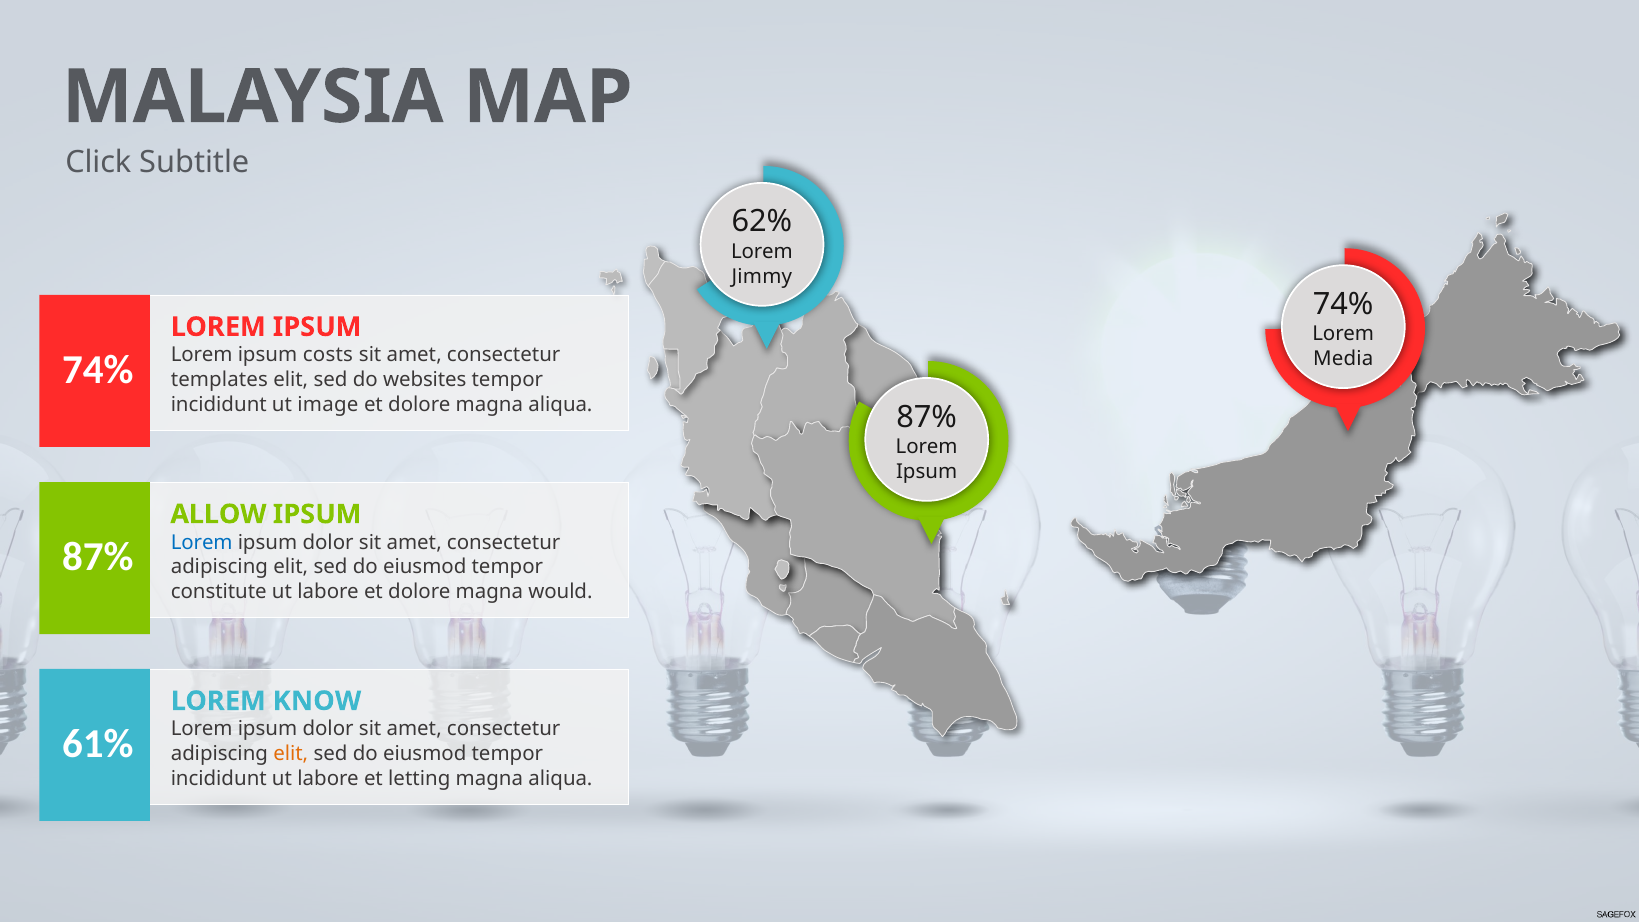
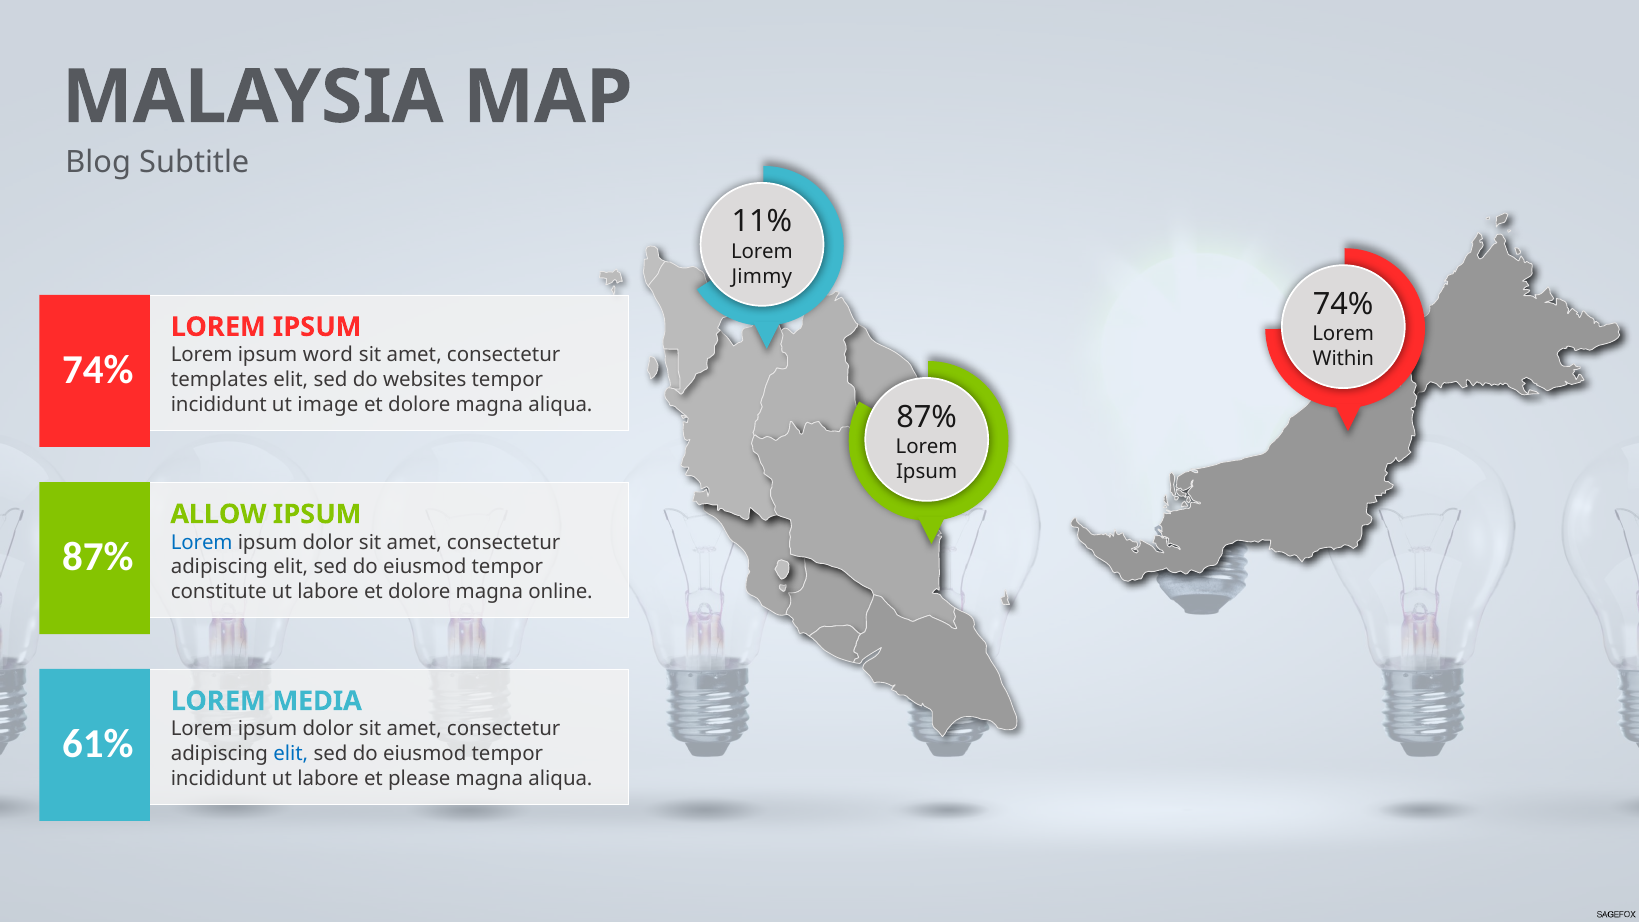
Click: Click -> Blog (98, 163)
62%: 62% -> 11% (762, 222)
costs: costs -> word (328, 355)
Media: Media -> Within (1343, 359)
would: would -> online (560, 592)
KNOW: KNOW -> MEDIA (317, 701)
elit colour: orange -> blue (291, 754)
letting: letting -> please (419, 778)
